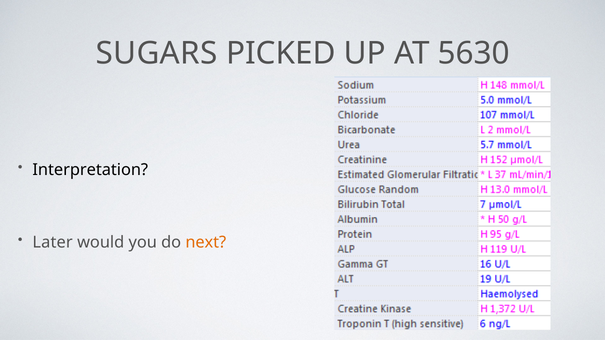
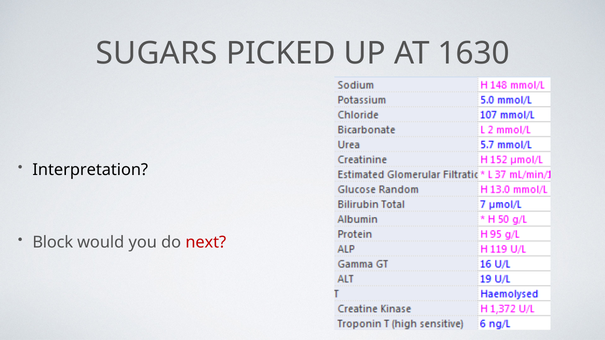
5630: 5630 -> 1630 (474, 54)
Later: Later -> Block (53, 243)
next colour: orange -> red (206, 243)
